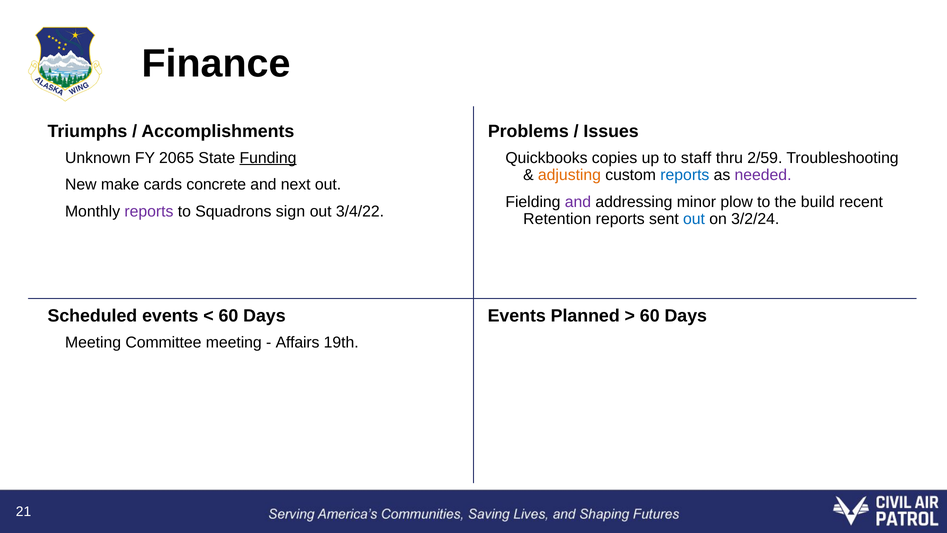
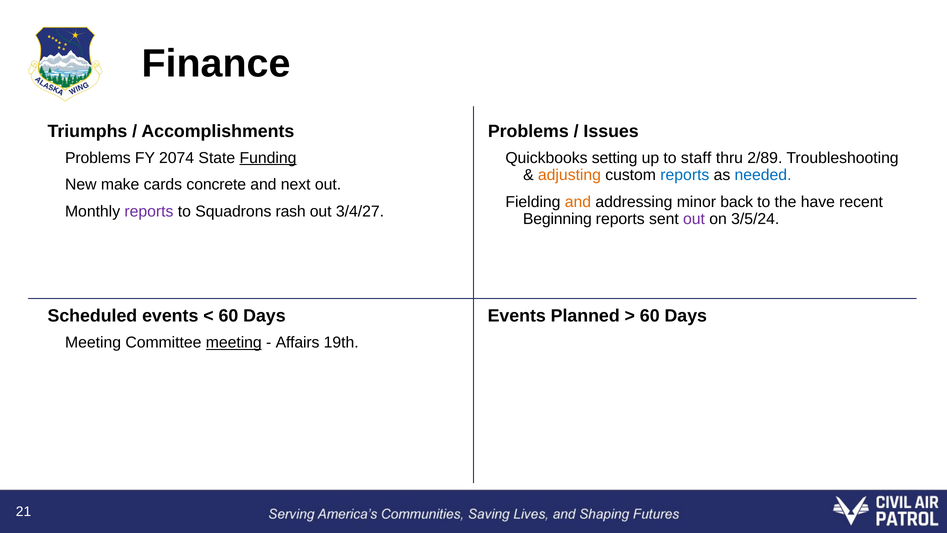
Unknown: Unknown -> Problems (98, 158)
2065: 2065 -> 2074 (177, 158)
copies: copies -> setting (615, 158)
2/59: 2/59 -> 2/89 (765, 158)
needed colour: purple -> blue (763, 175)
and colour: purple -> orange (578, 202)
plow: plow -> back (737, 202)
build: build -> have (818, 202)
sign: sign -> rash (291, 212)
3/4/22: 3/4/22 -> 3/4/27 (360, 212)
Retention: Retention -> Beginning (557, 219)
out colour: blue -> purple (694, 219)
3/2/24: 3/2/24 -> 3/5/24 (755, 219)
meeting underline: none -> present (234, 342)
